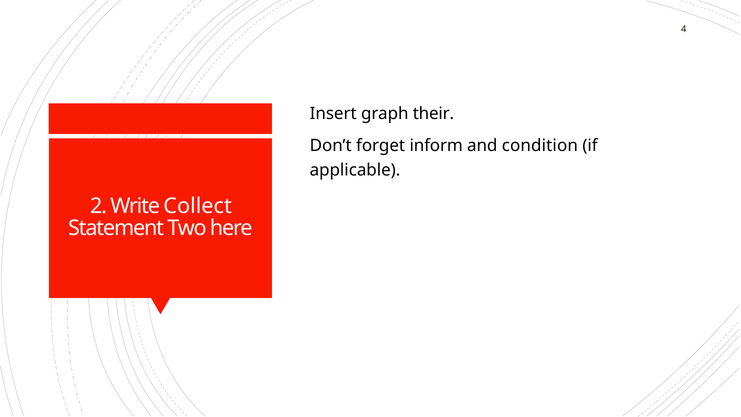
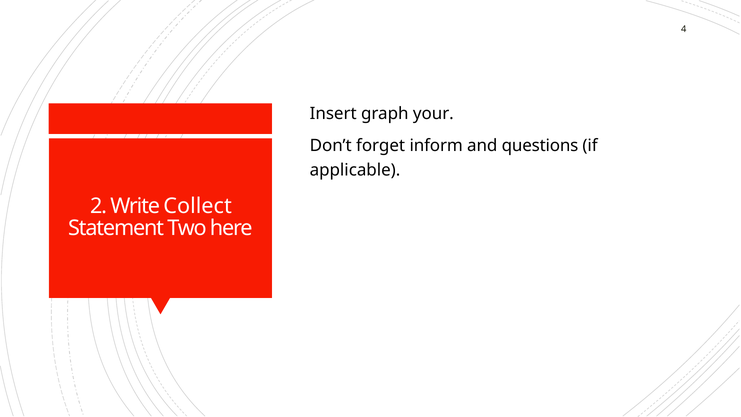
their: their -> your (433, 113)
condition: condition -> questions (540, 146)
